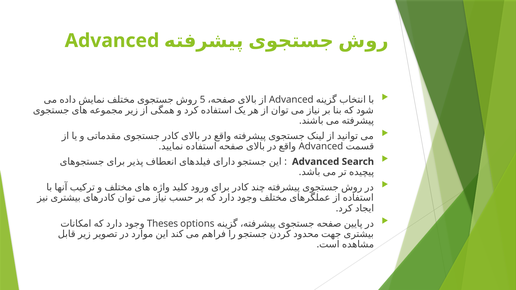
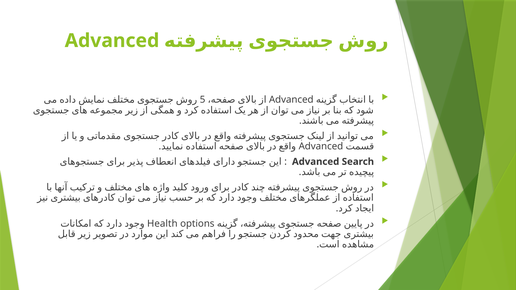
Theses: Theses -> Health (162, 224)
